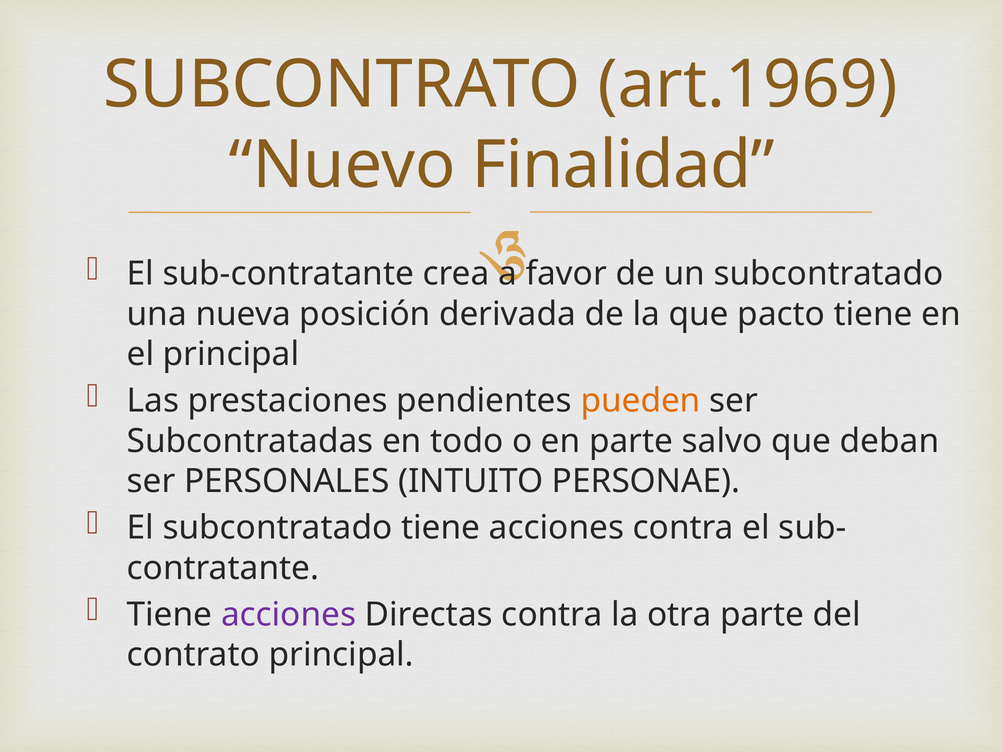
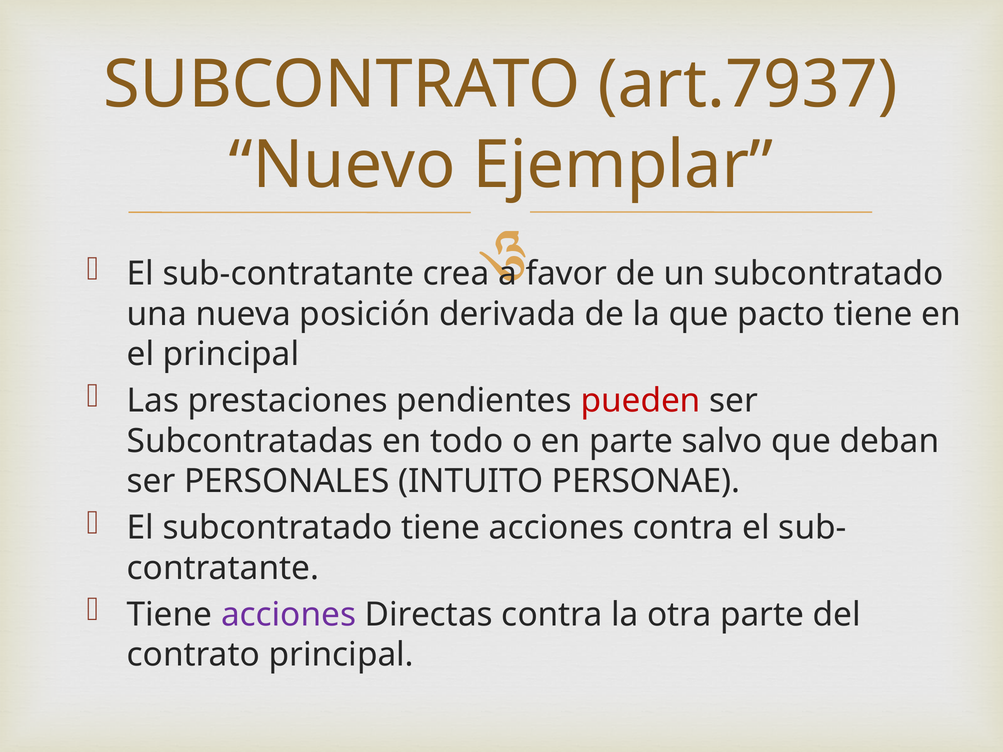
art.1969: art.1969 -> art.7937 (748, 85)
Finalidad: Finalidad -> Ejemplar (623, 165)
pueden colour: orange -> red (641, 401)
